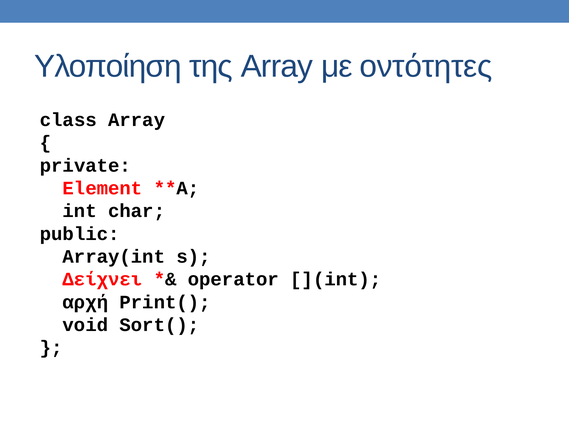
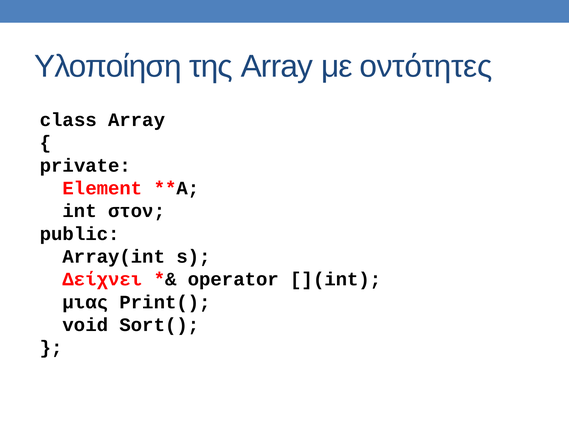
char: char -> στον (137, 211)
αρχή: αρχή -> μιας (85, 302)
